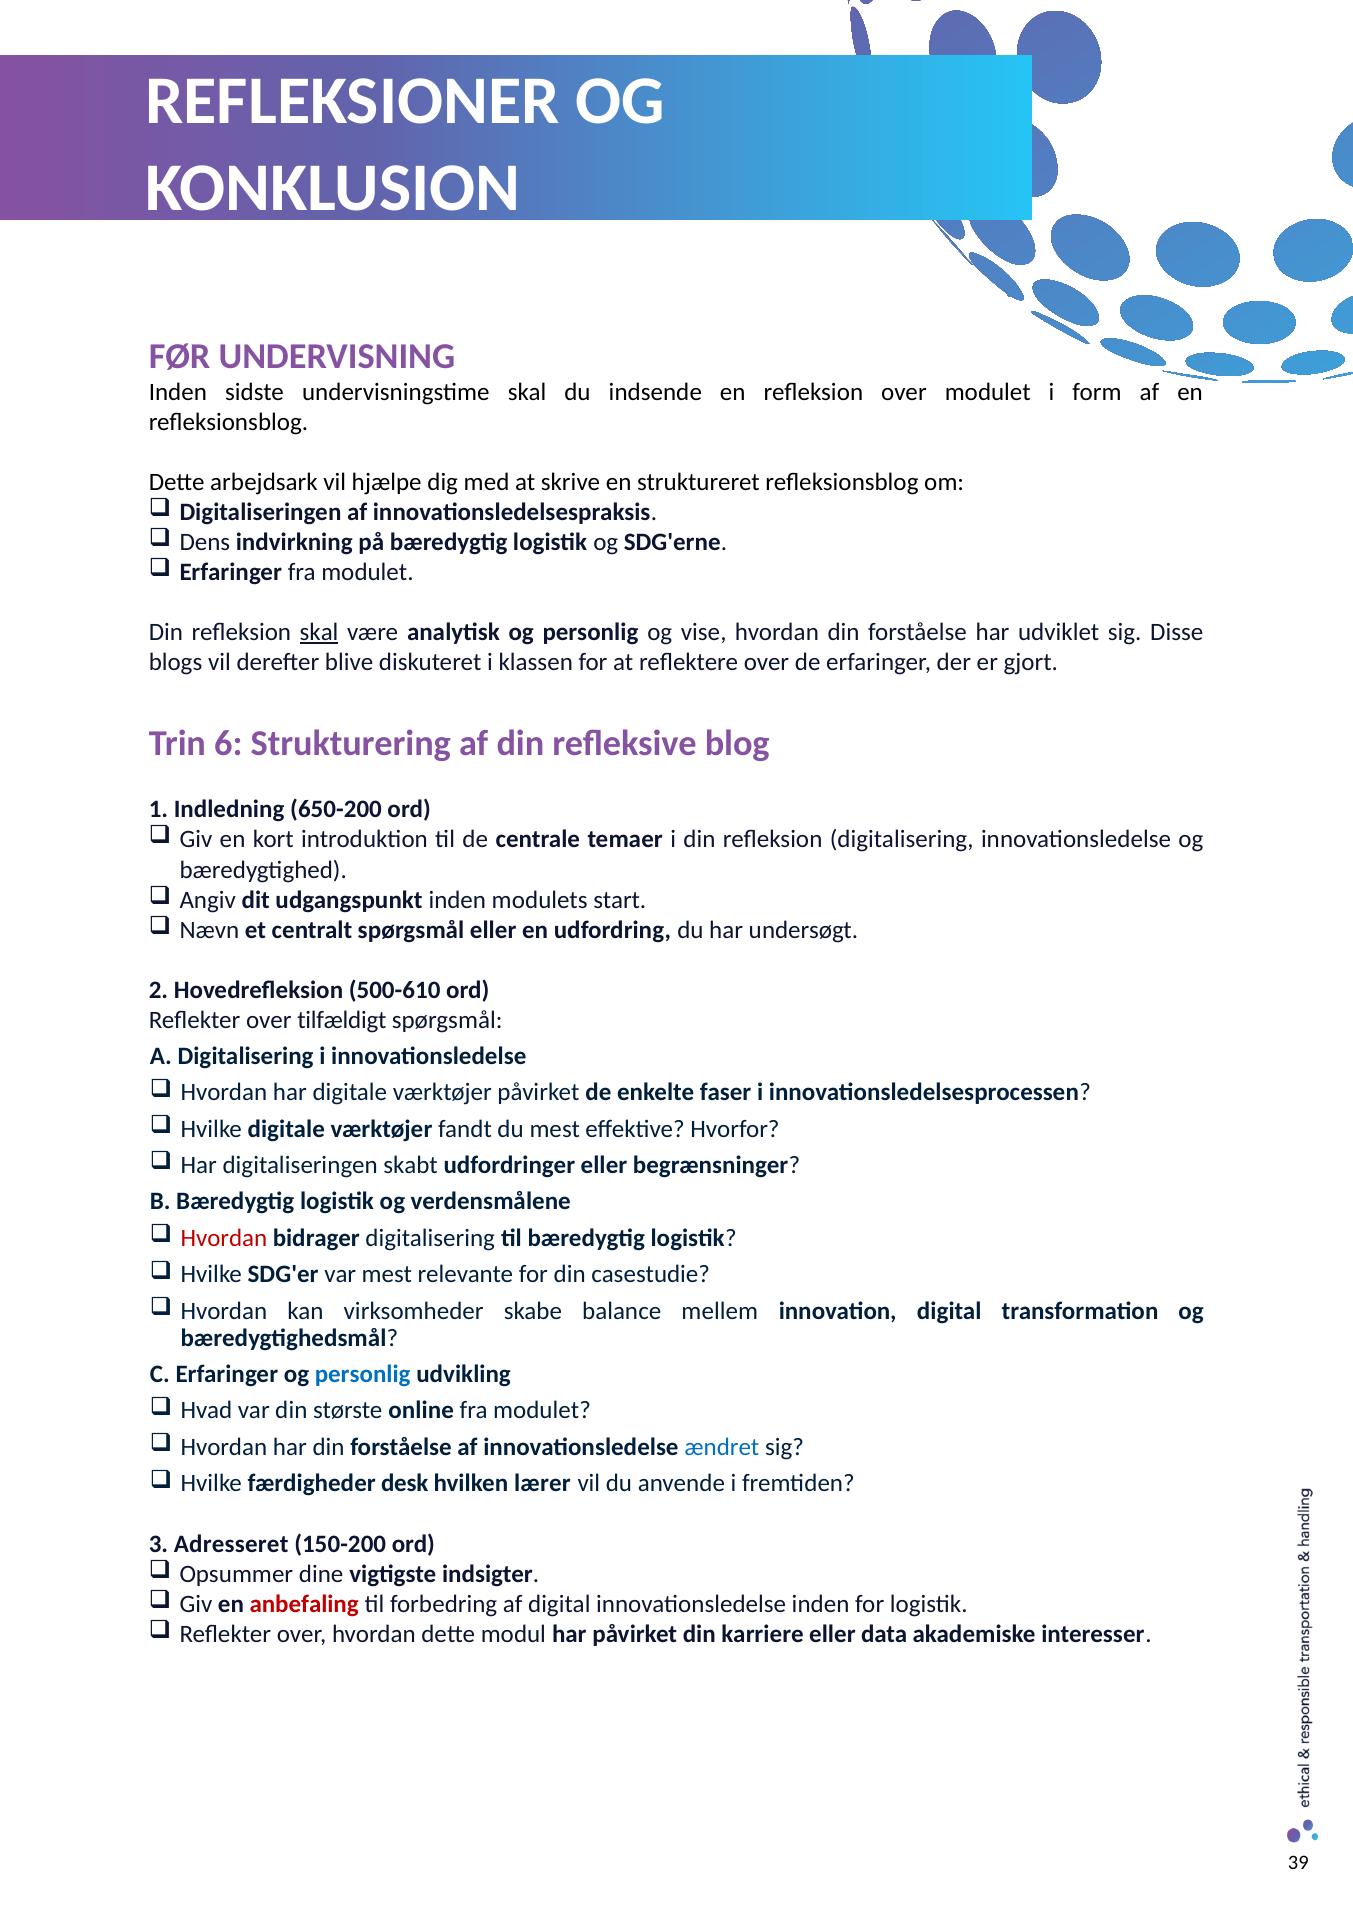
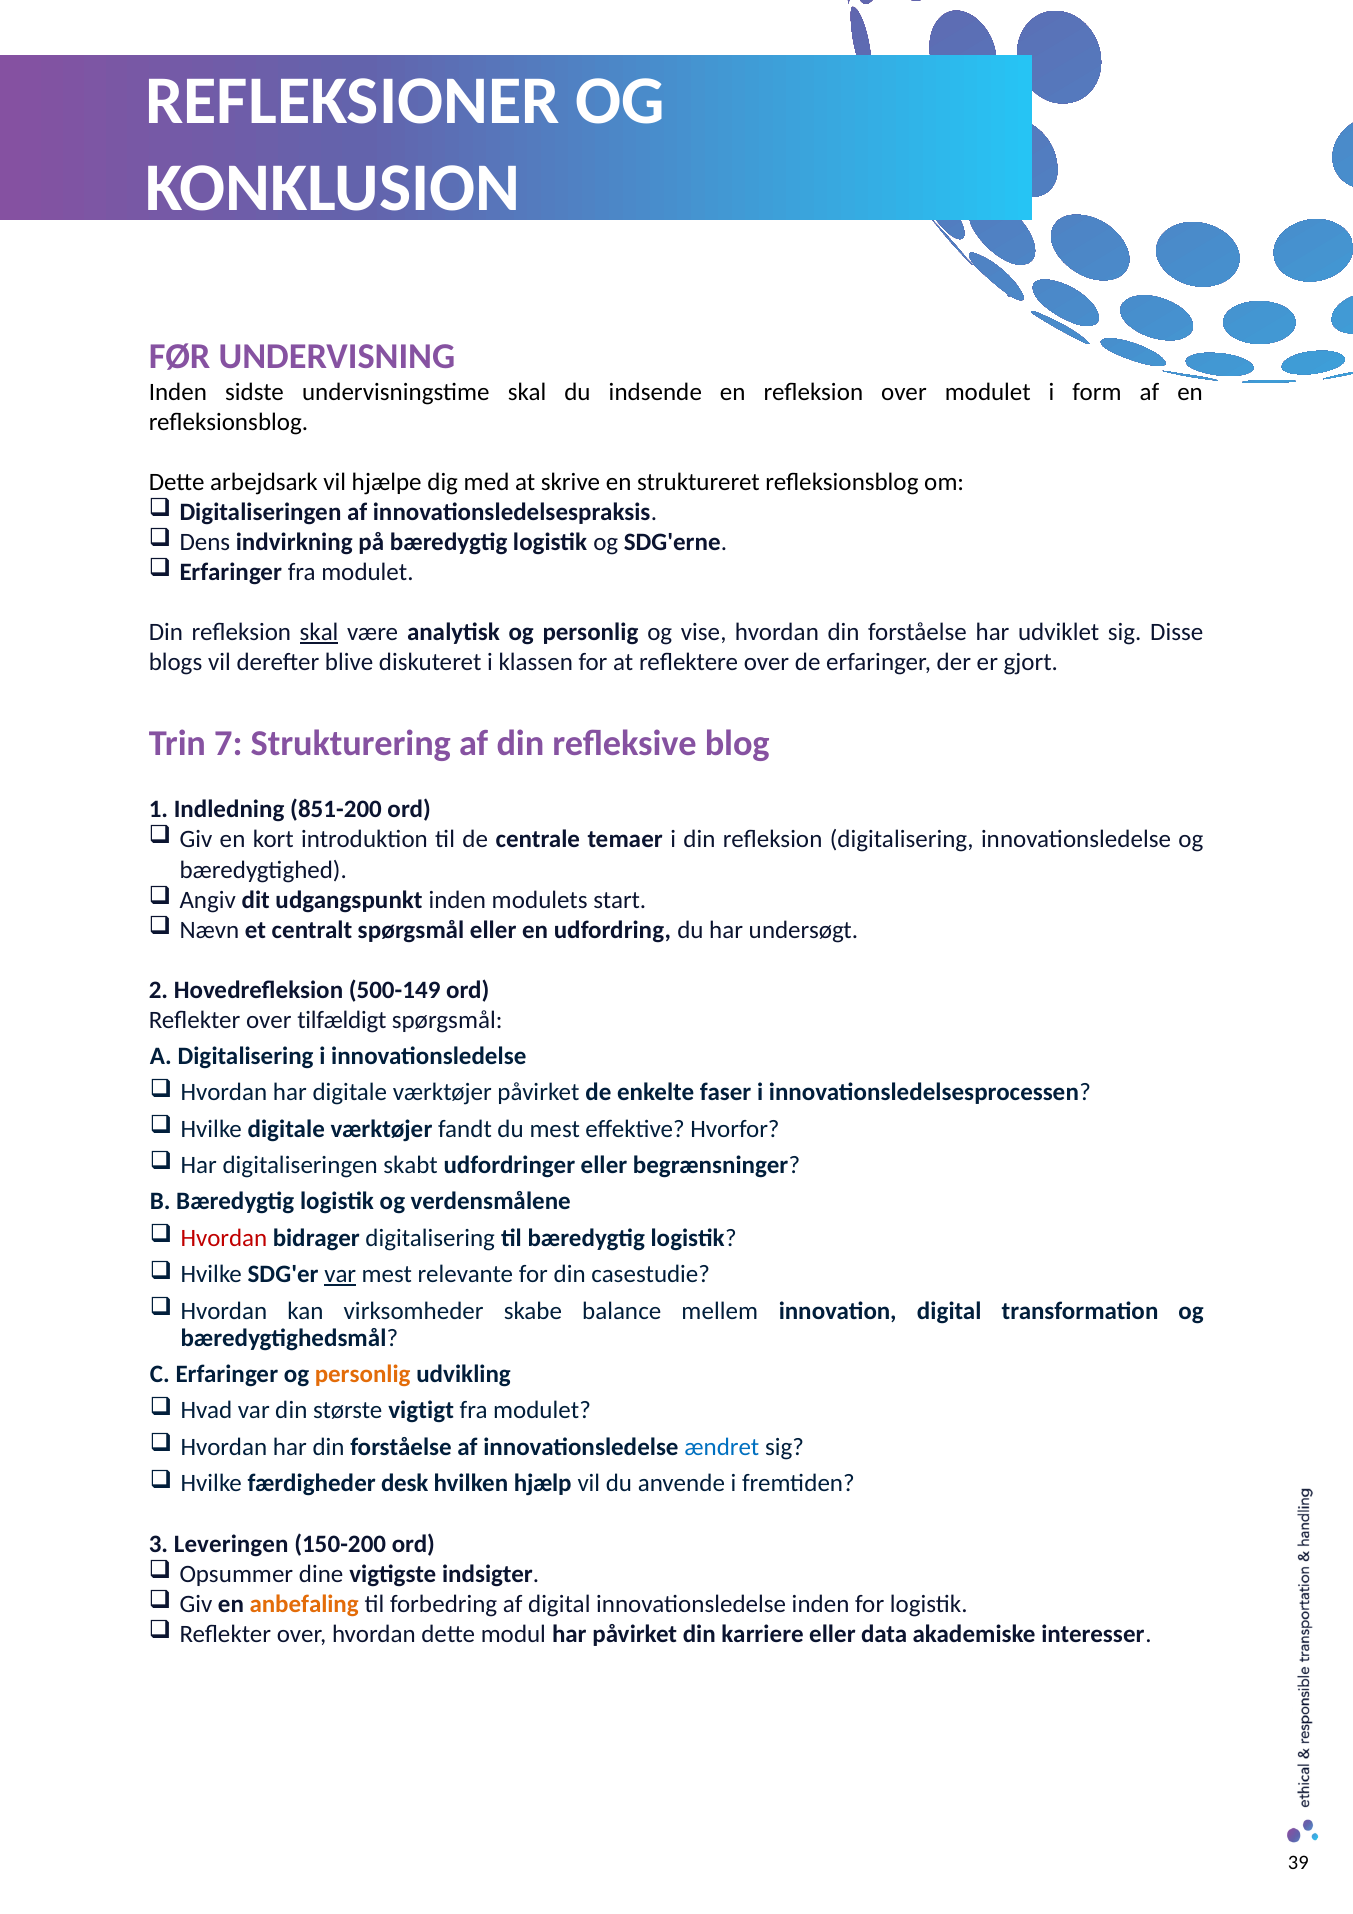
6: 6 -> 7 (228, 743)
650-200: 650-200 -> 851-200 (336, 810)
500-610: 500-610 -> 500-149 (395, 990)
var underline: none -> present (340, 1274)
personlig colour: blue -> orange (363, 1374)
online: online -> vigtigt (421, 1410)
lærer: lærer -> hjælp (543, 1483)
Adresseret: Adresseret -> Leveringen (231, 1544)
anbefaling colour: red -> orange (304, 1604)
